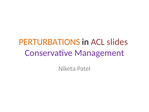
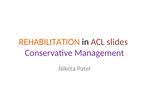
PERTURBATIONS: PERTURBATIONS -> REHABILITATION (49, 42)
